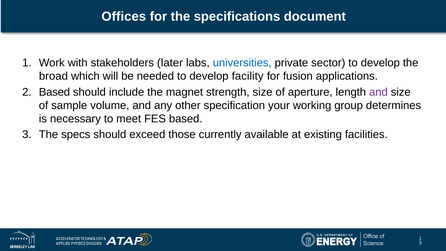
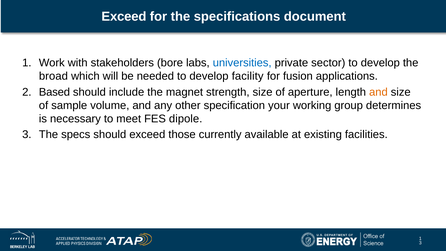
Offices: Offices -> Exceed (124, 17)
later: later -> bore (170, 63)
and colour: purple -> orange (378, 92)
FES based: based -> dipole (186, 119)
